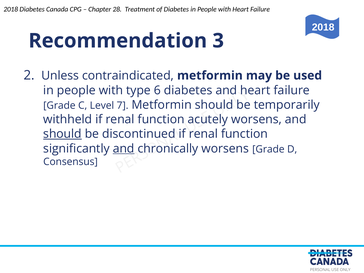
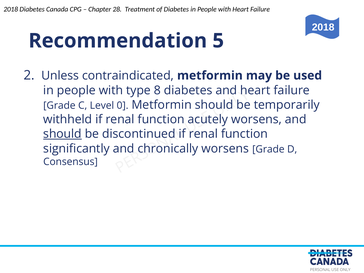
3: 3 -> 5 (218, 41)
6: 6 -> 8 (157, 90)
7: 7 -> 0 (123, 106)
and underline: present -> none (124, 149)
